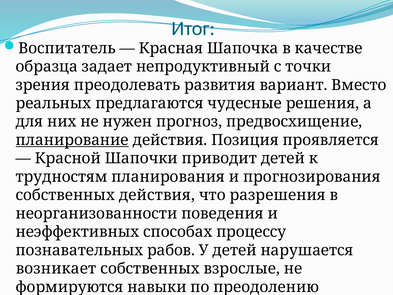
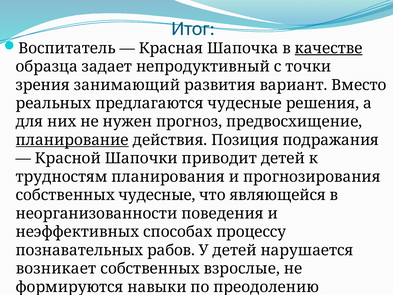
качестве underline: none -> present (329, 48)
преодолевать: преодолевать -> занимающий (127, 85)
проявляется: проявляется -> подражания (331, 140)
собственных действия: действия -> чудесные (157, 195)
разрешения: разрешения -> являющейся (278, 195)
